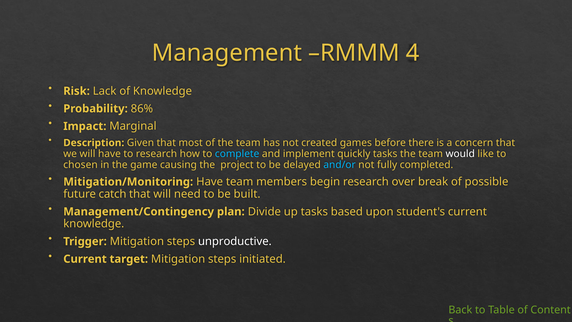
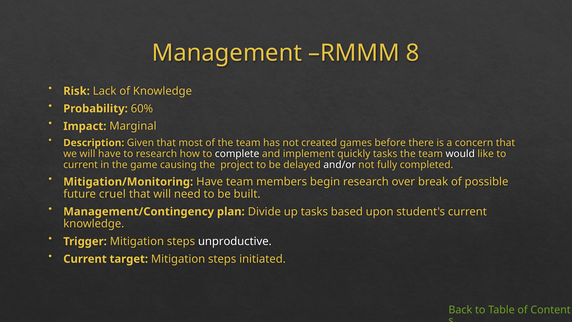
4: 4 -> 8 (413, 53)
86%: 86% -> 60% (142, 109)
complete colour: light blue -> white (237, 154)
chosen: chosen -> current (81, 165)
and/or colour: light blue -> white (340, 165)
catch: catch -> cruel (112, 194)
